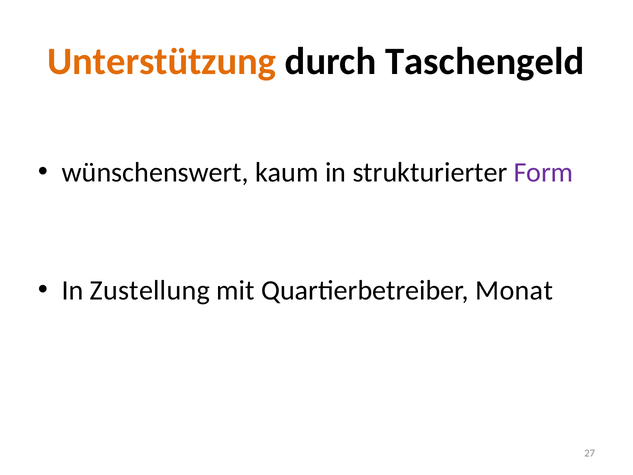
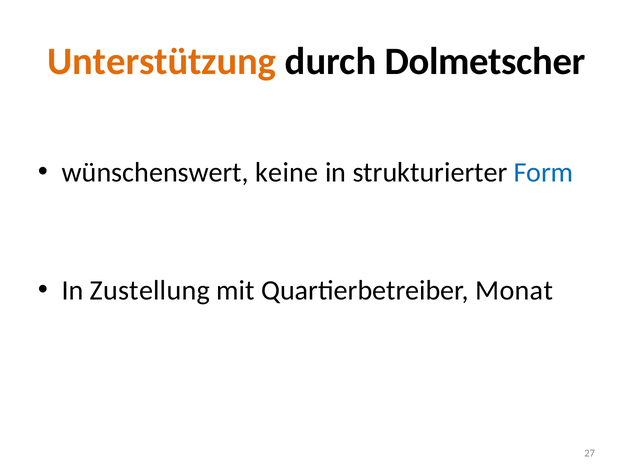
Taschengeld: Taschengeld -> Dolmetscher (485, 61)
kaum: kaum -> keine (287, 172)
Form colour: purple -> blue (544, 172)
